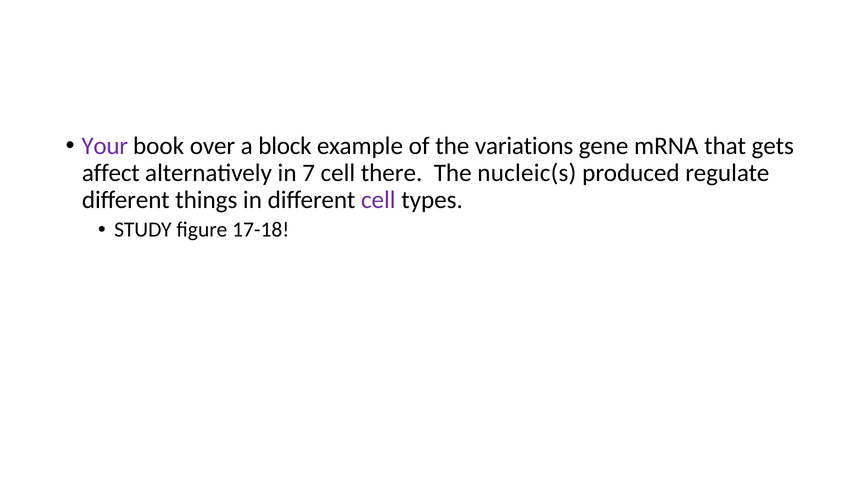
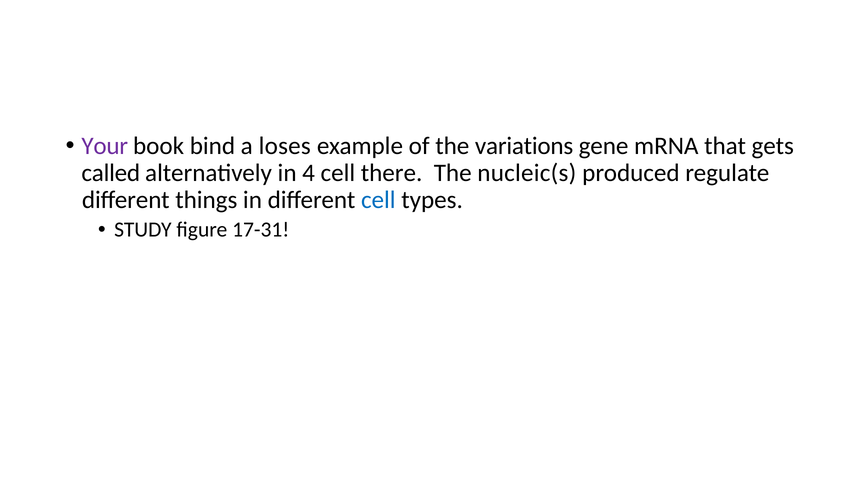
over: over -> bind (212, 146)
block: block -> loses (285, 146)
affect: affect -> called (111, 173)
7: 7 -> 4 (309, 173)
cell colour: purple -> blue (378, 200)
17-18: 17-18 -> 17-31 (261, 230)
